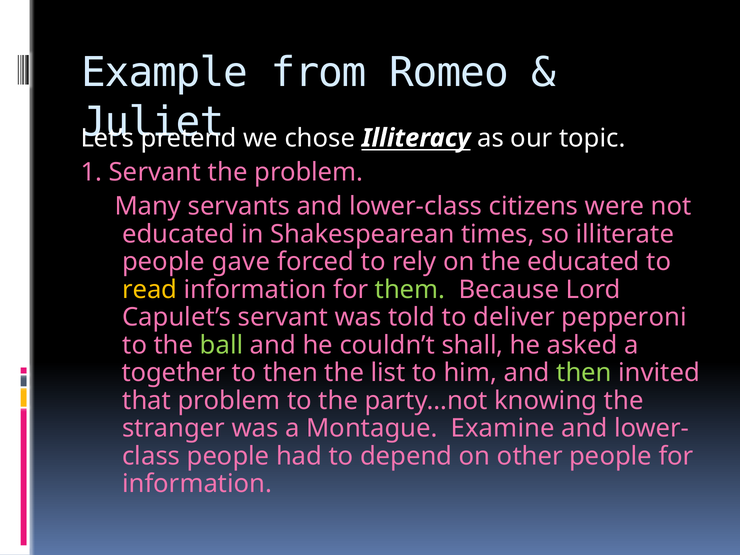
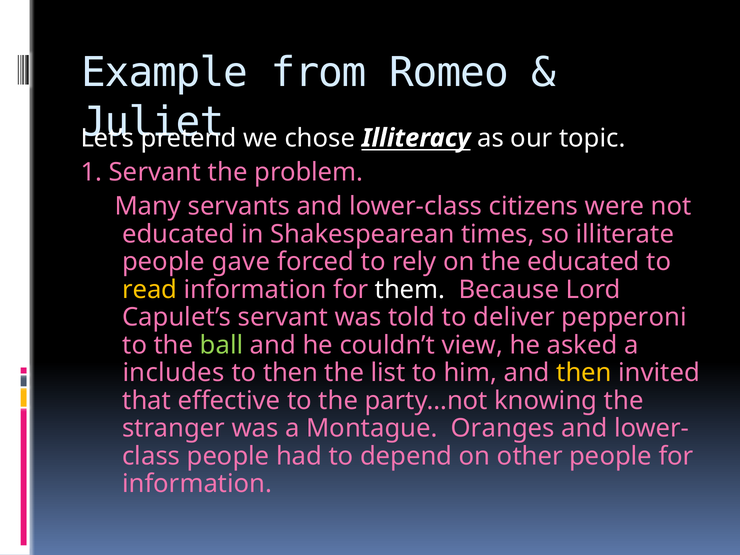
them colour: light green -> white (410, 290)
shall: shall -> view (472, 345)
together: together -> includes (173, 373)
then colour: light green -> yellow (584, 373)
that problem: problem -> effective (229, 401)
Examine: Examine -> Oranges (503, 428)
